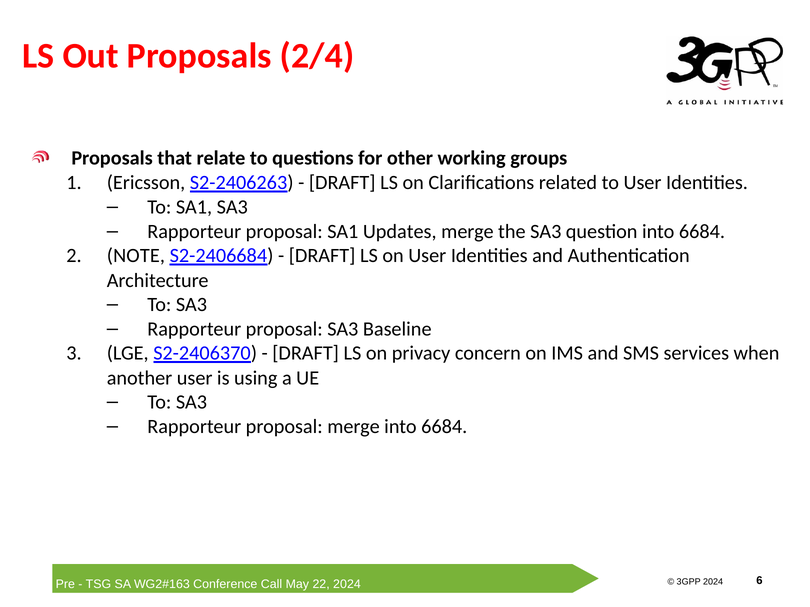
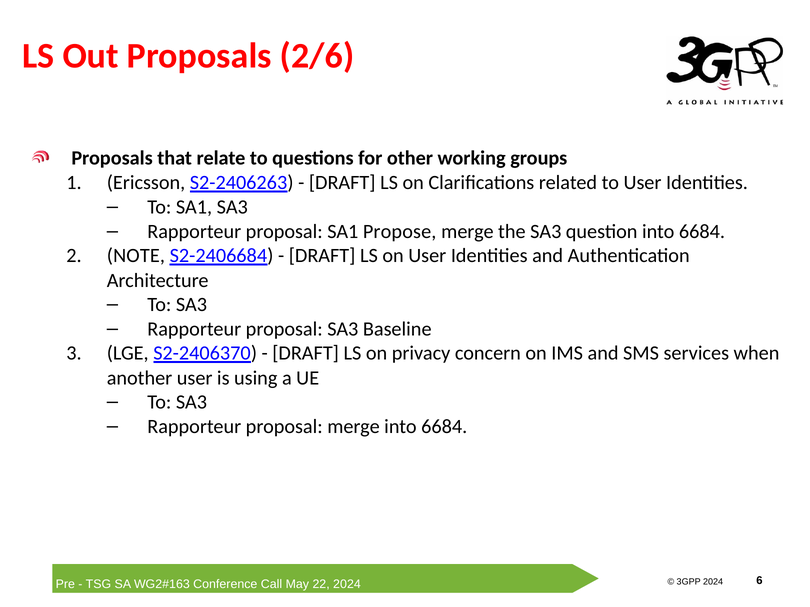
2/4: 2/4 -> 2/6 (317, 56)
Updates: Updates -> Propose (400, 232)
